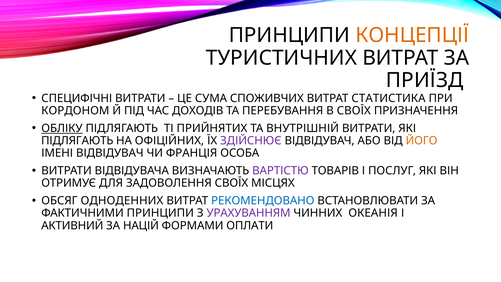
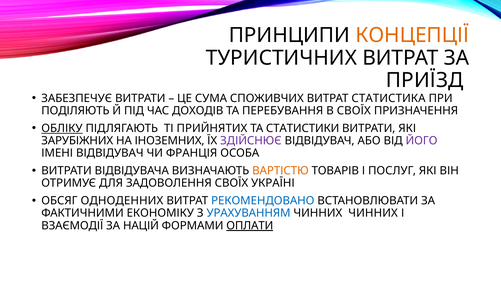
СПЕЦИФІЧНІ: СПЕЦИФІЧНІ -> ЗАБЕЗПЕЧУЄ (77, 98)
КОРДОНОМ: КОРДОНОМ -> ПОДІЛЯЮТЬ (75, 111)
ВНУТРІШНІЙ: ВНУТРІШНІЙ -> СТАТИСТИКИ (303, 128)
ПІДЛЯГАЮТЬ: ПІДЛЯГАЮТЬ -> ЗАРУБІЖНИХ (77, 141)
ОФІЦІЙНИХ: ОФІЦІЙНИХ -> ІНОЗЕМНИХ (170, 141)
ЙОГО colour: orange -> purple (422, 141)
ВАРТІСТЮ colour: purple -> orange (280, 171)
МІСЦЯХ: МІСЦЯХ -> УКРАЇНІ (273, 183)
ФАКТИЧНИМИ ПРИНЦИПИ: ПРИНЦИПИ -> ЕКОНОМІКУ (160, 213)
УРАХУВАННЯМ colour: purple -> blue (249, 213)
ЧИННИХ ОКЕАНІЯ: ОКЕАНІЯ -> ЧИННИХ (373, 213)
АКТИВНИЙ: АКТИВНИЙ -> ВЗАЄМОДІЇ (72, 225)
ОПЛАТИ underline: none -> present (250, 225)
